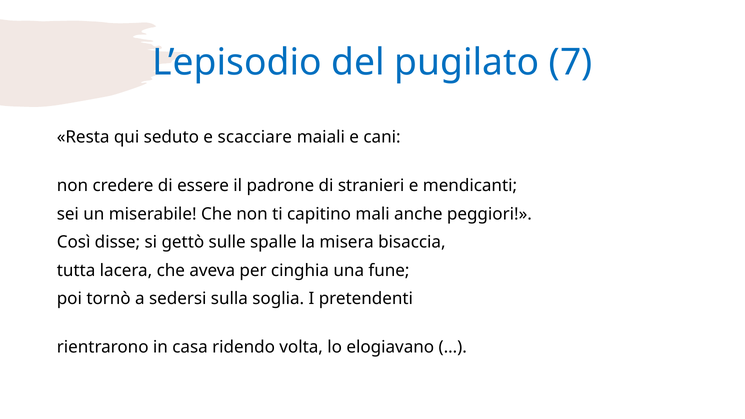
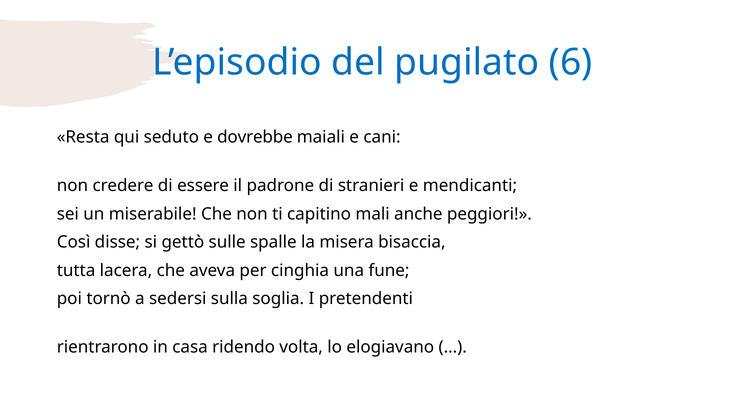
7: 7 -> 6 (571, 63)
scacciare: scacciare -> dovrebbe (255, 137)
